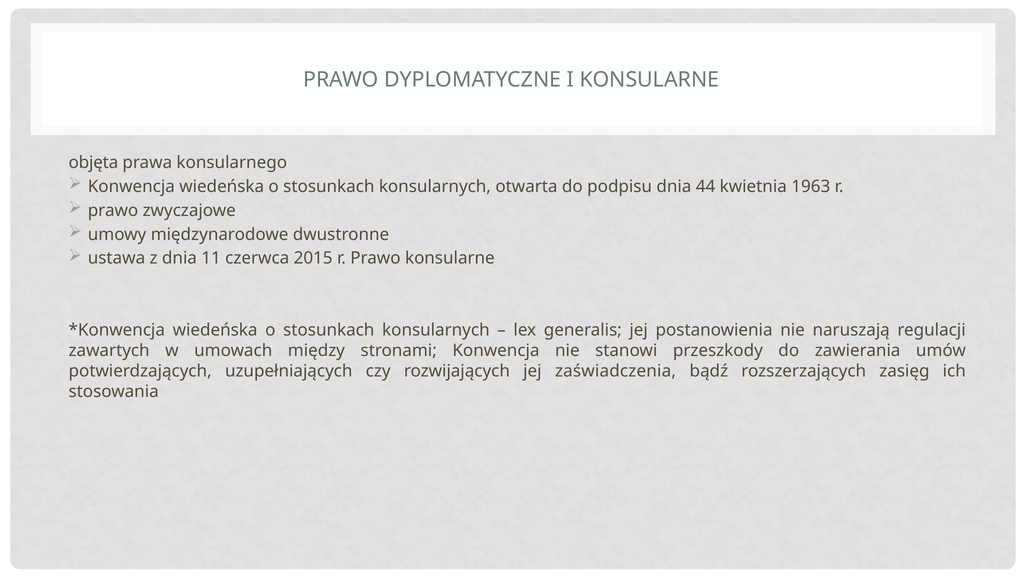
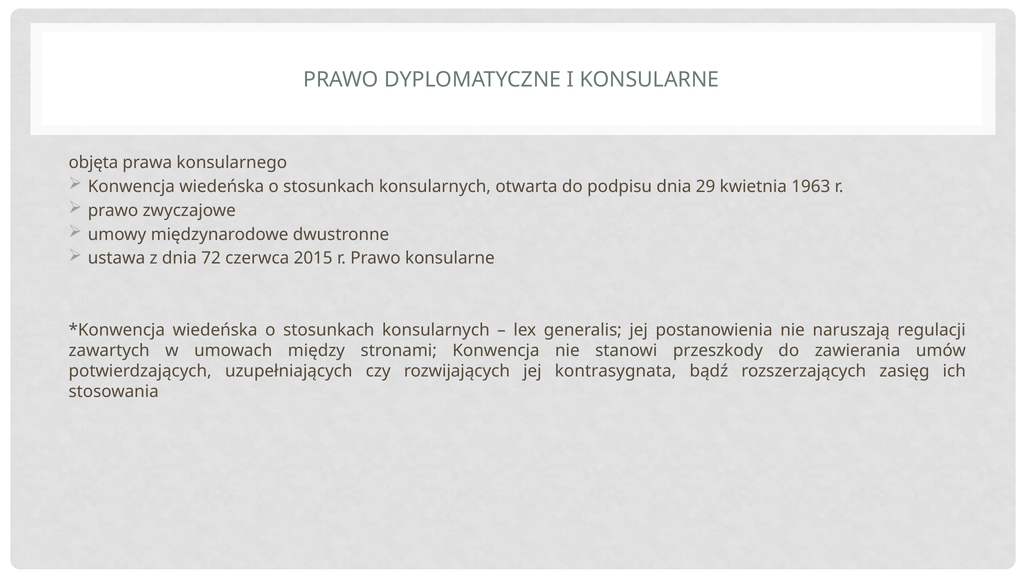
44: 44 -> 29 (706, 187)
11: 11 -> 72 (211, 258)
zaświadczenia: zaświadczenia -> kontrasygnata (616, 371)
